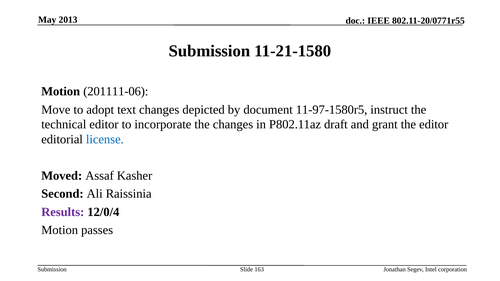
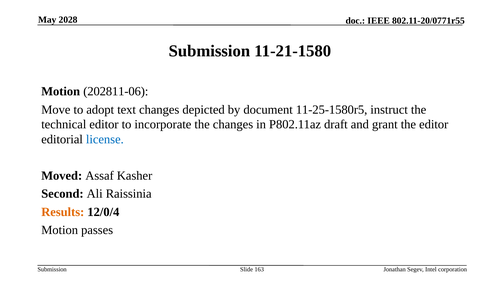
2013: 2013 -> 2028 (68, 20)
201111-06: 201111-06 -> 202811-06 (116, 92)
11-97-1580r5: 11-97-1580r5 -> 11-25-1580r5 (332, 110)
Results colour: purple -> orange (63, 212)
